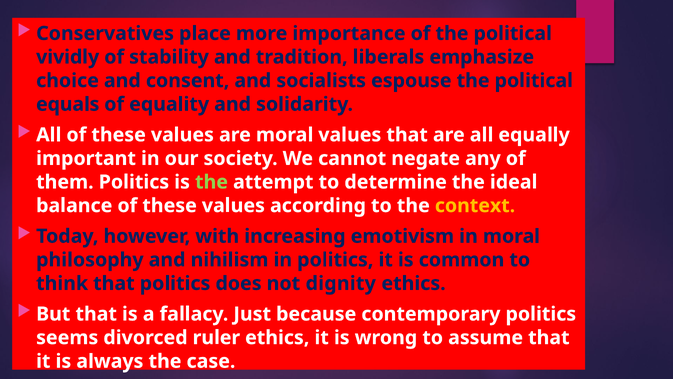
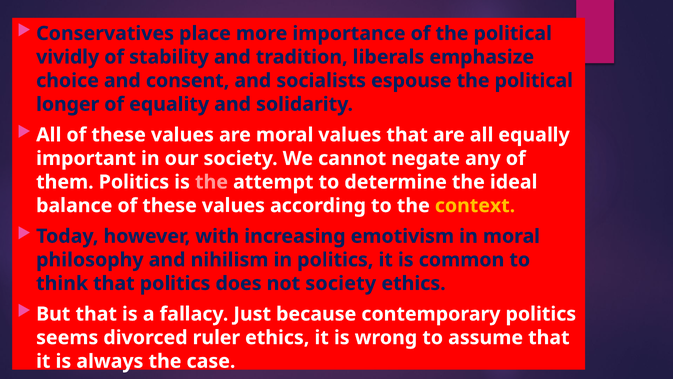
equals: equals -> longer (68, 104)
the colour: light green -> pink (212, 182)
not dignity: dignity -> society (341, 283)
